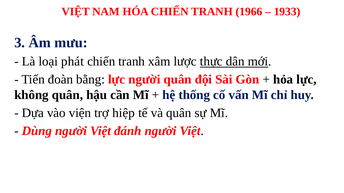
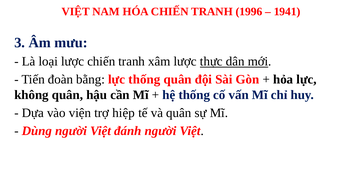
1966: 1966 -> 1996 (249, 12)
1933: 1933 -> 1941 (287, 12)
loại phát: phát -> lược (73, 62)
lực người: người -> thống (144, 80)
